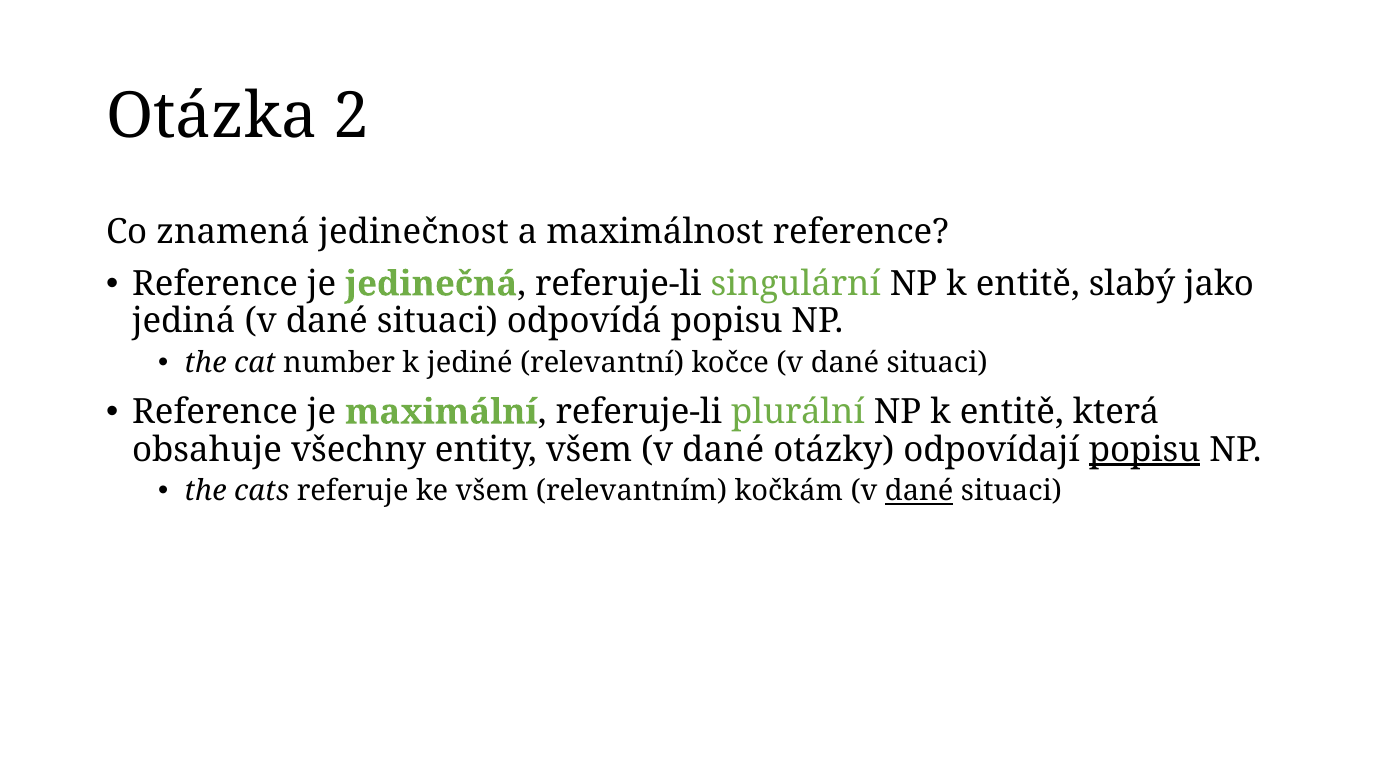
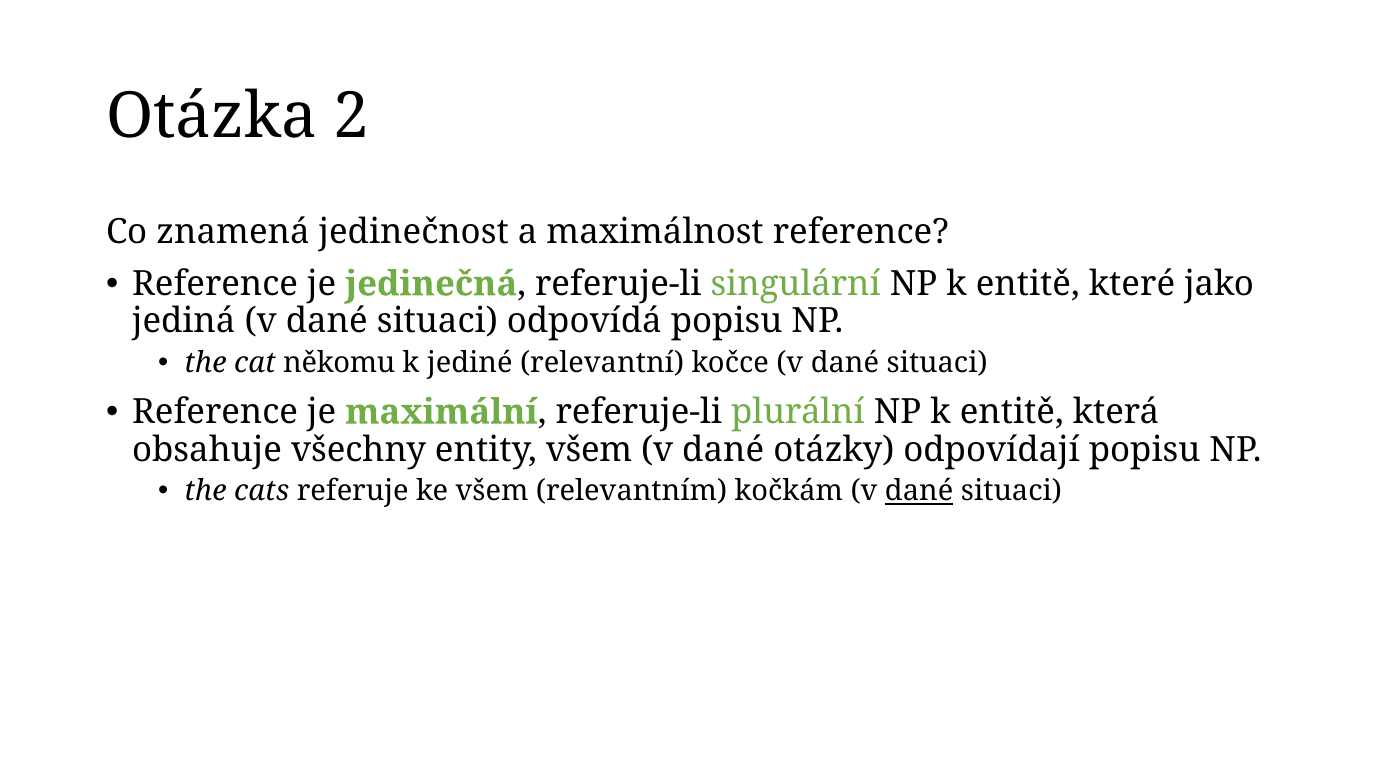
slabý: slabý -> které (1132, 284)
number: number -> někomu (339, 363)
popisu underline: present -> none (1145, 450)
